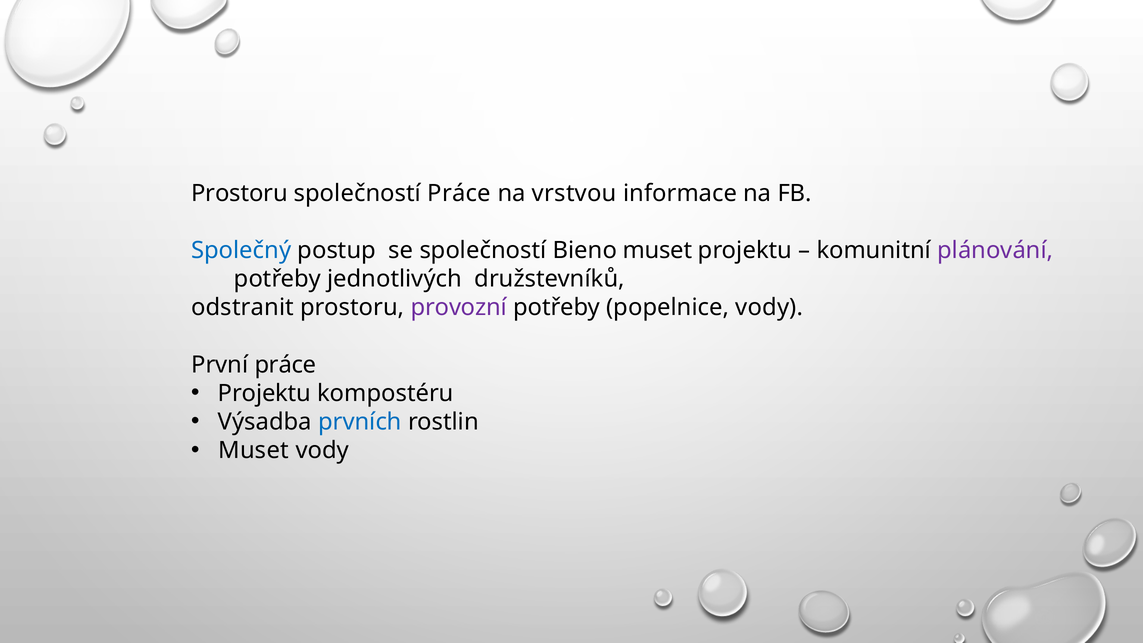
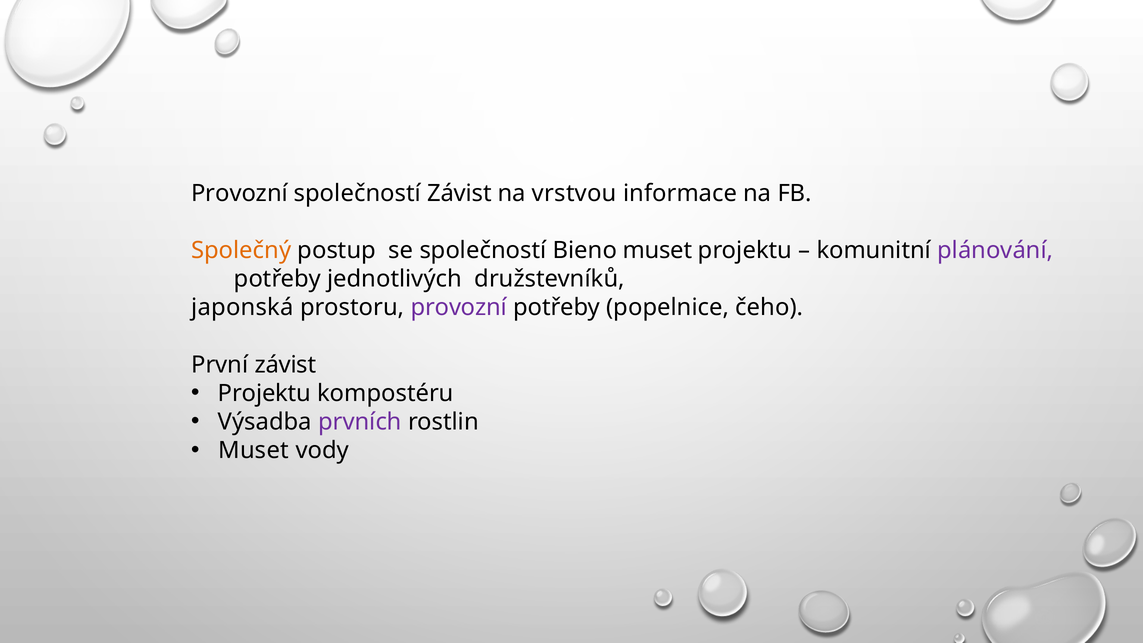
Prostoru: Prostoru -> Provozní (239, 193)
společností Práce: Práce -> Závist (459, 193)
Společný colour: blue -> orange (241, 250)
odstranit: odstranit -> japonská (243, 308)
popelnice vody: vody -> čeho (769, 308)
První práce: práce -> závist (285, 365)
prvních colour: blue -> purple (360, 422)
